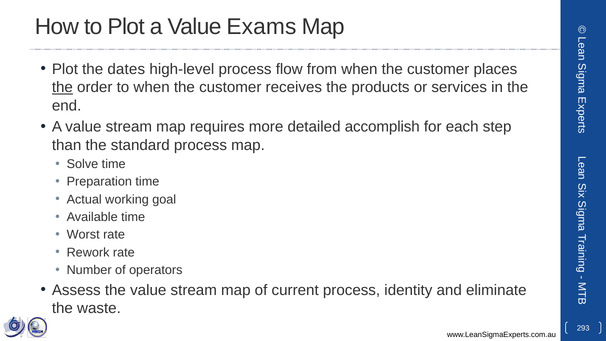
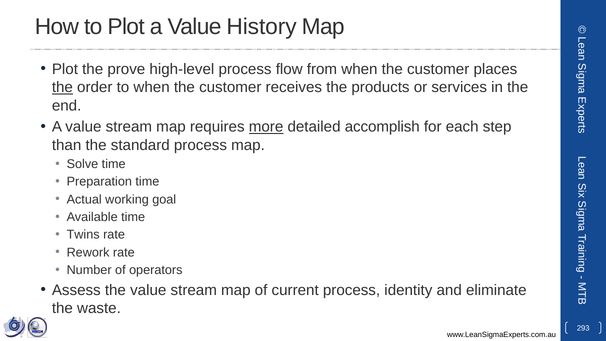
Exams: Exams -> History (262, 27)
dates: dates -> prove (126, 69)
more underline: none -> present (266, 127)
Worst: Worst -> Twins (83, 235)
